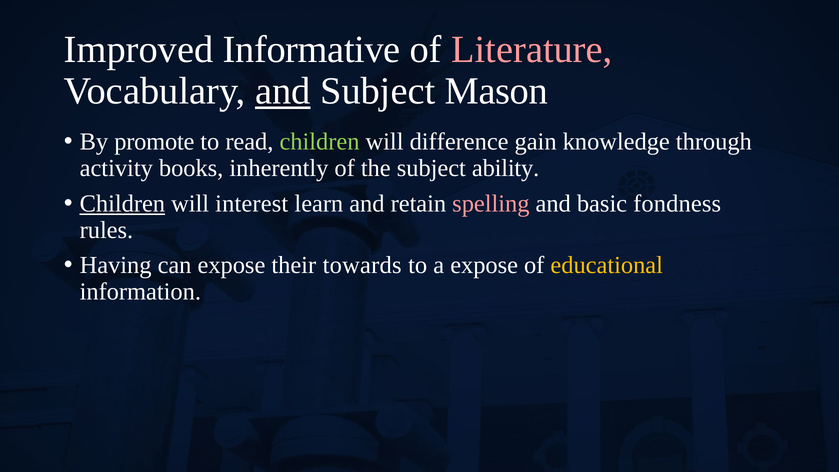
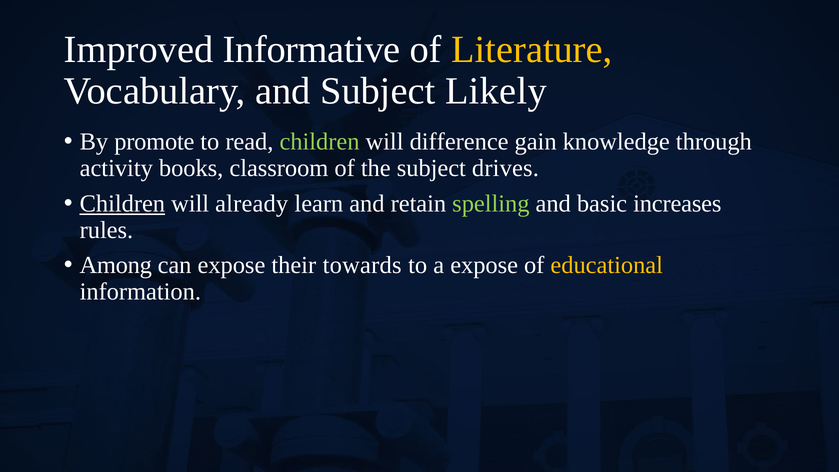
Literature colour: pink -> yellow (532, 50)
and underline: present -> none (283, 91)
Mason: Mason -> Likely (496, 91)
inherently: inherently -> classroom (279, 168)
ability: ability -> drives (505, 168)
interest: interest -> already (252, 203)
spelling colour: pink -> light green (491, 203)
fondness: fondness -> increases (677, 203)
Having: Having -> Among (116, 265)
